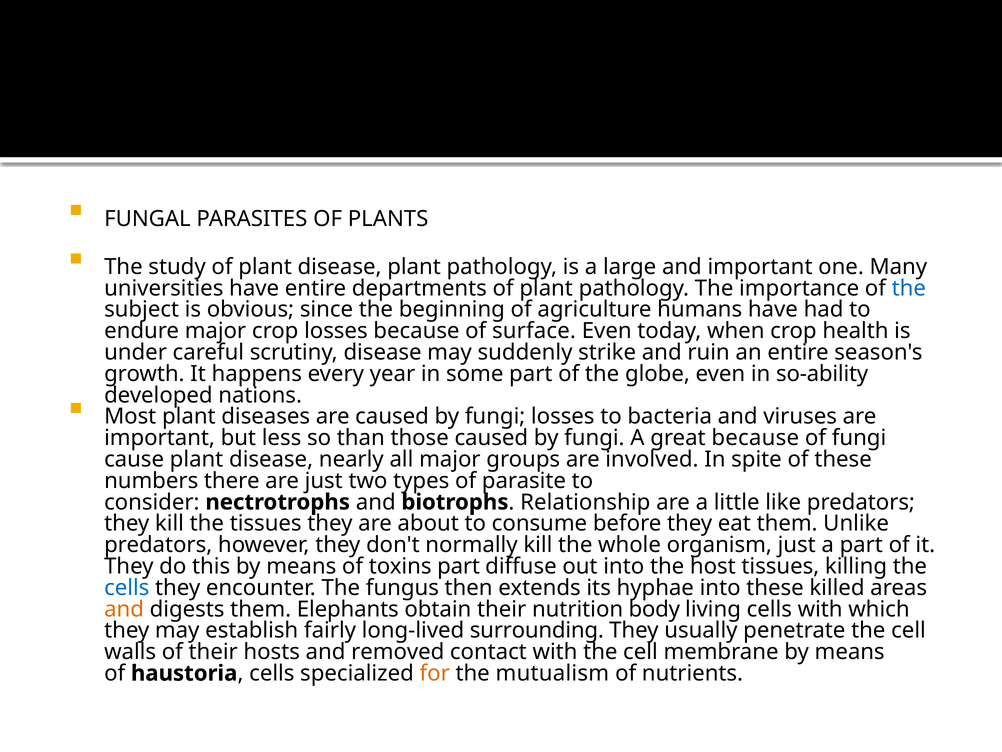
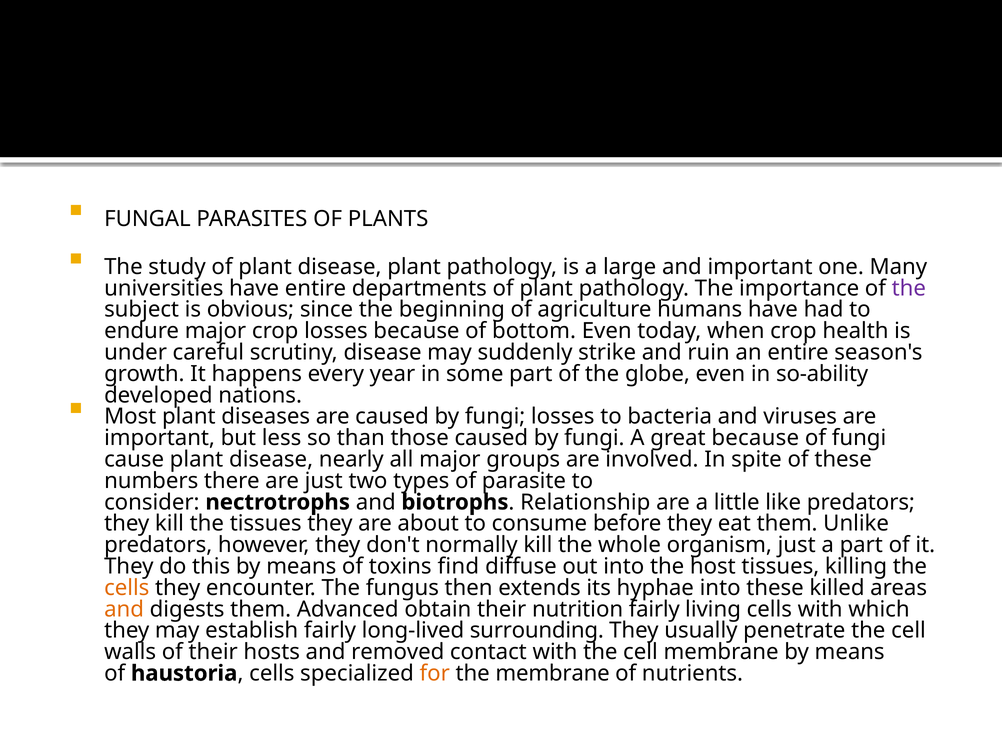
the colour: blue -> purple (909, 288)
surface: surface -> bottom (534, 331)
toxins part: part -> find (458, 566)
cells colour: blue -> orange (127, 587)
Elephants: Elephants -> Advanced (348, 609)
nutrition body: body -> fairly (654, 609)
the mutualism: mutualism -> membrane (553, 673)
